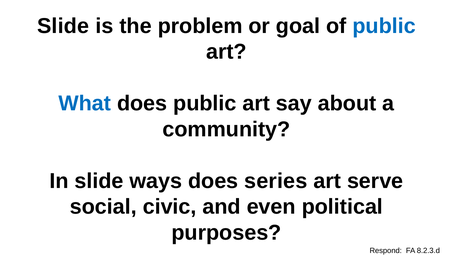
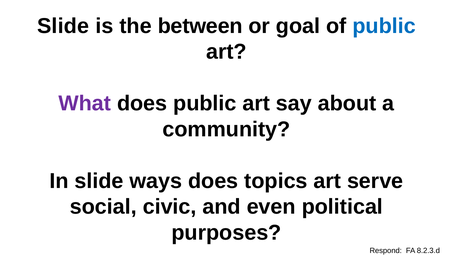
problem: problem -> between (200, 26)
What colour: blue -> purple (85, 103)
series: series -> topics (276, 181)
